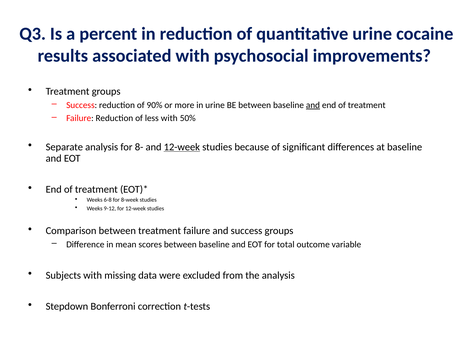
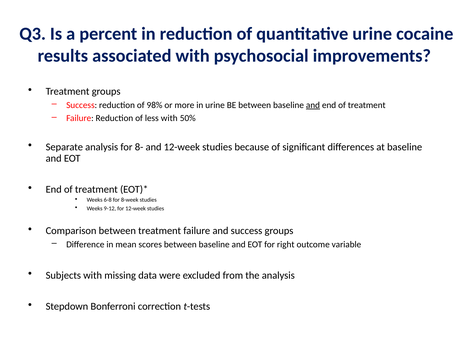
90%: 90% -> 98% (155, 105)
12-week underline: present -> none (182, 147)
total: total -> right (286, 244)
